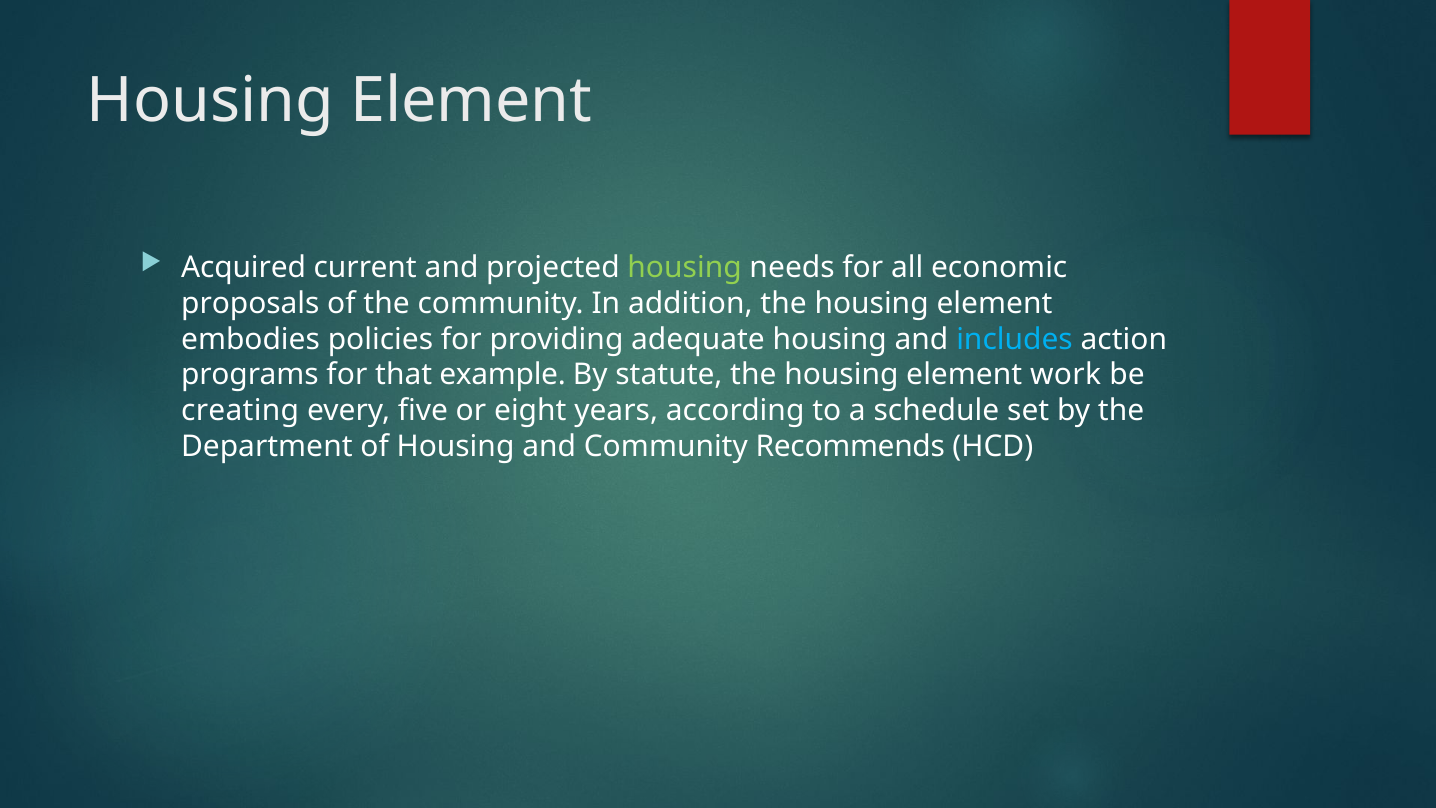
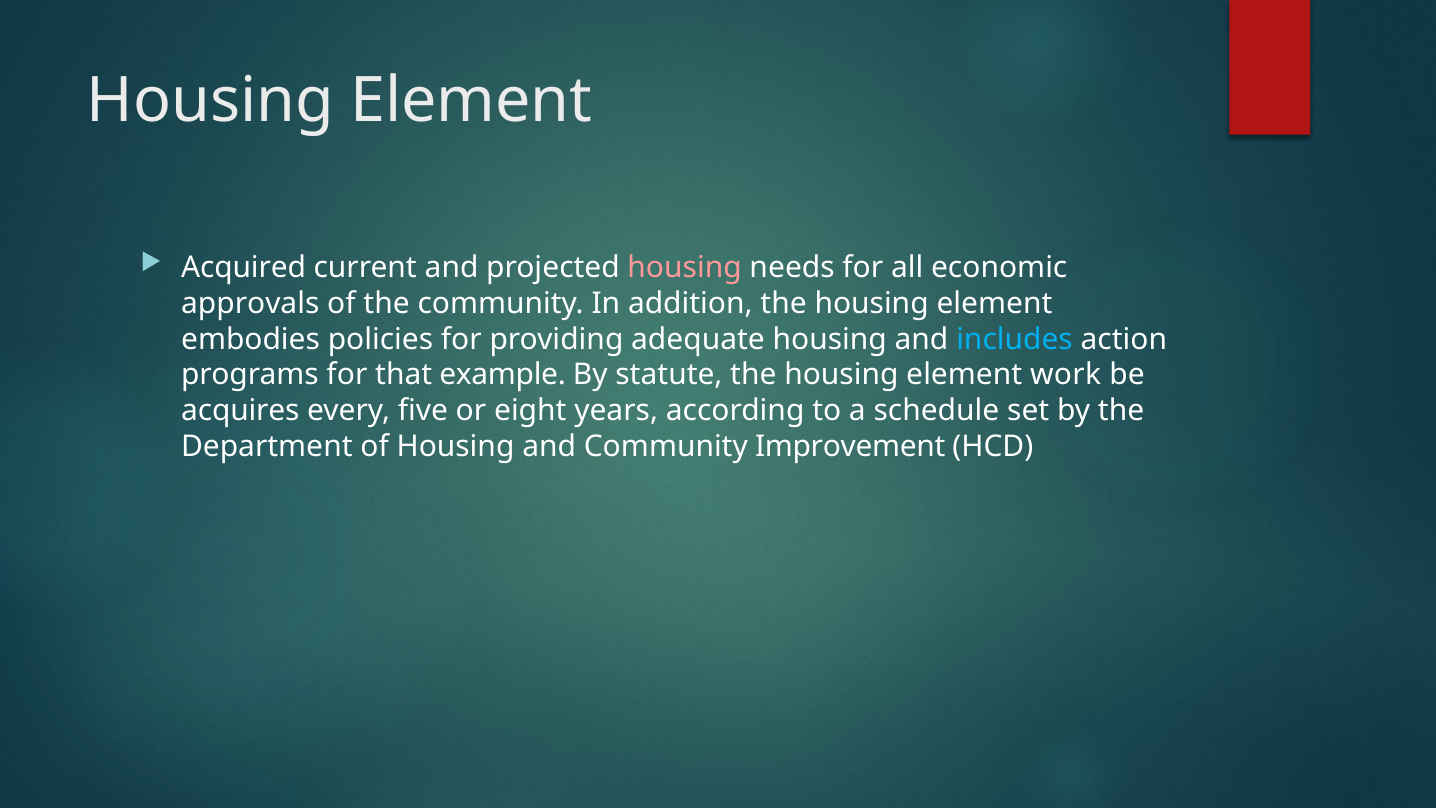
housing colour: light green -> pink (685, 267)
proposals: proposals -> approvals (250, 303)
creating: creating -> acquires (240, 411)
Recommends: Recommends -> Improvement (850, 447)
